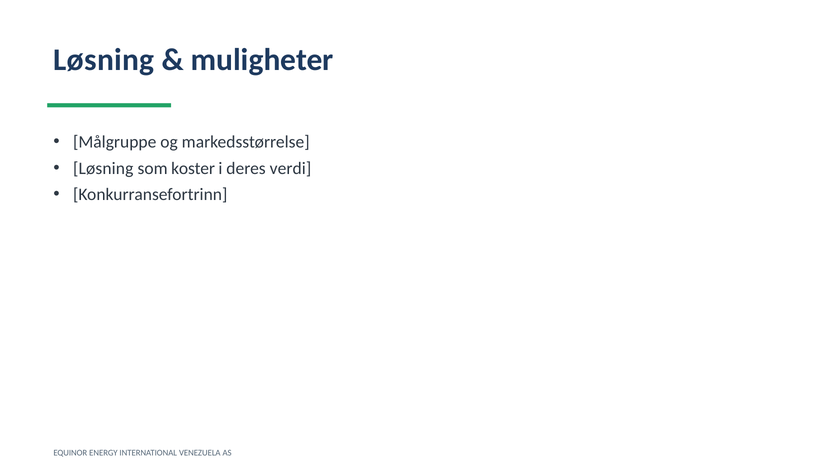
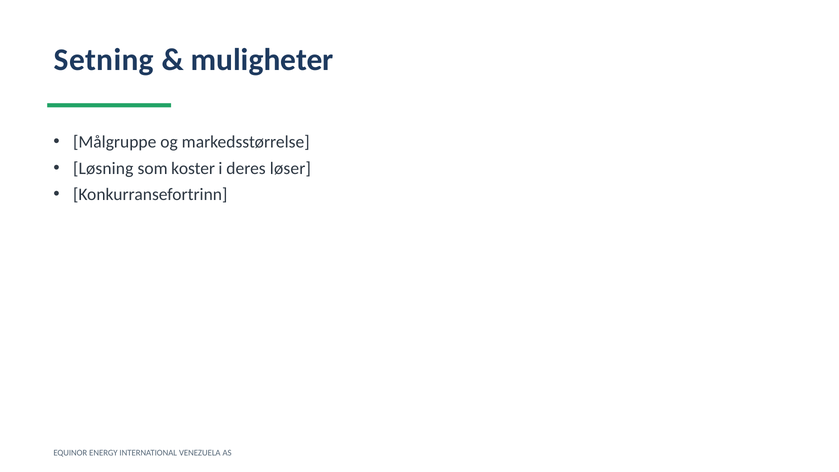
Løsning: Løsning -> Setning (104, 60)
verdi: verdi -> løser (290, 168)
